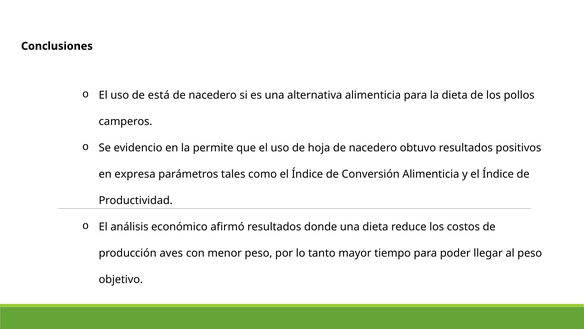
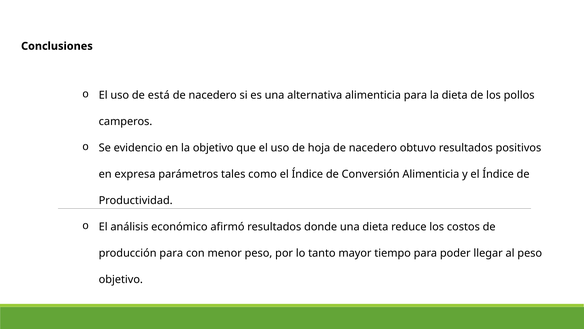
la permite: permite -> objetivo (213, 148)
producción aves: aves -> para (171, 253)
